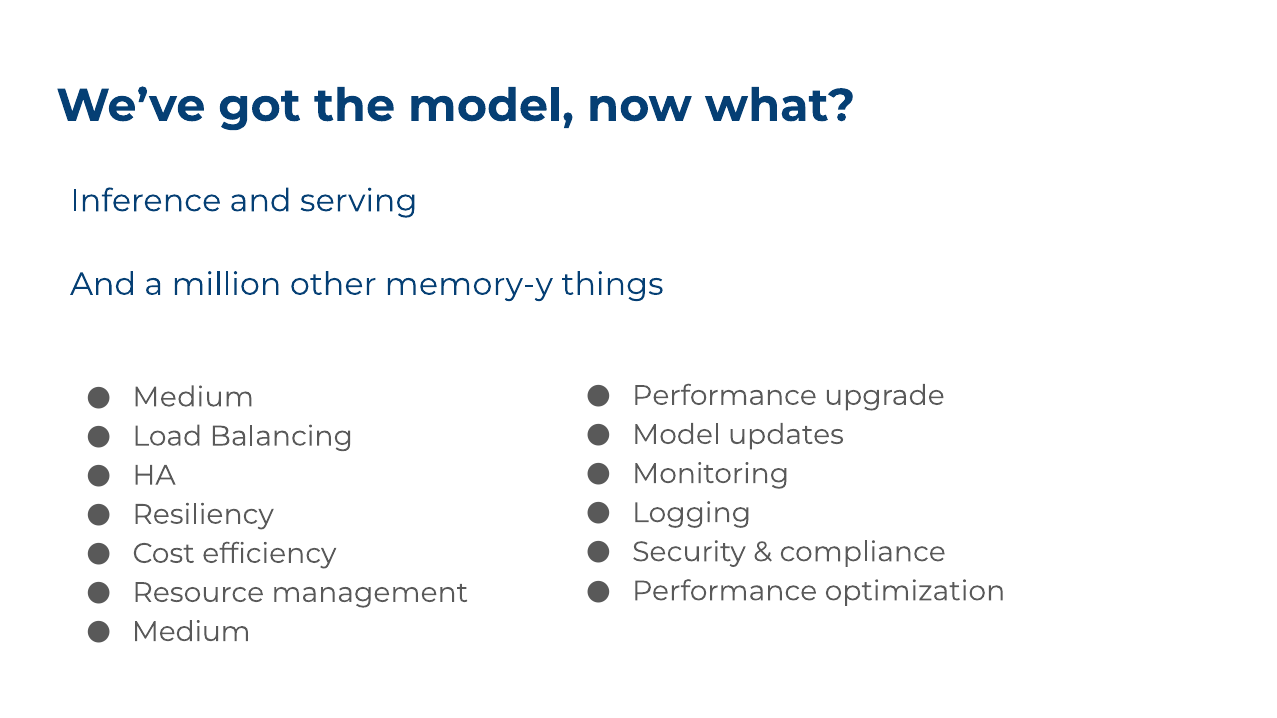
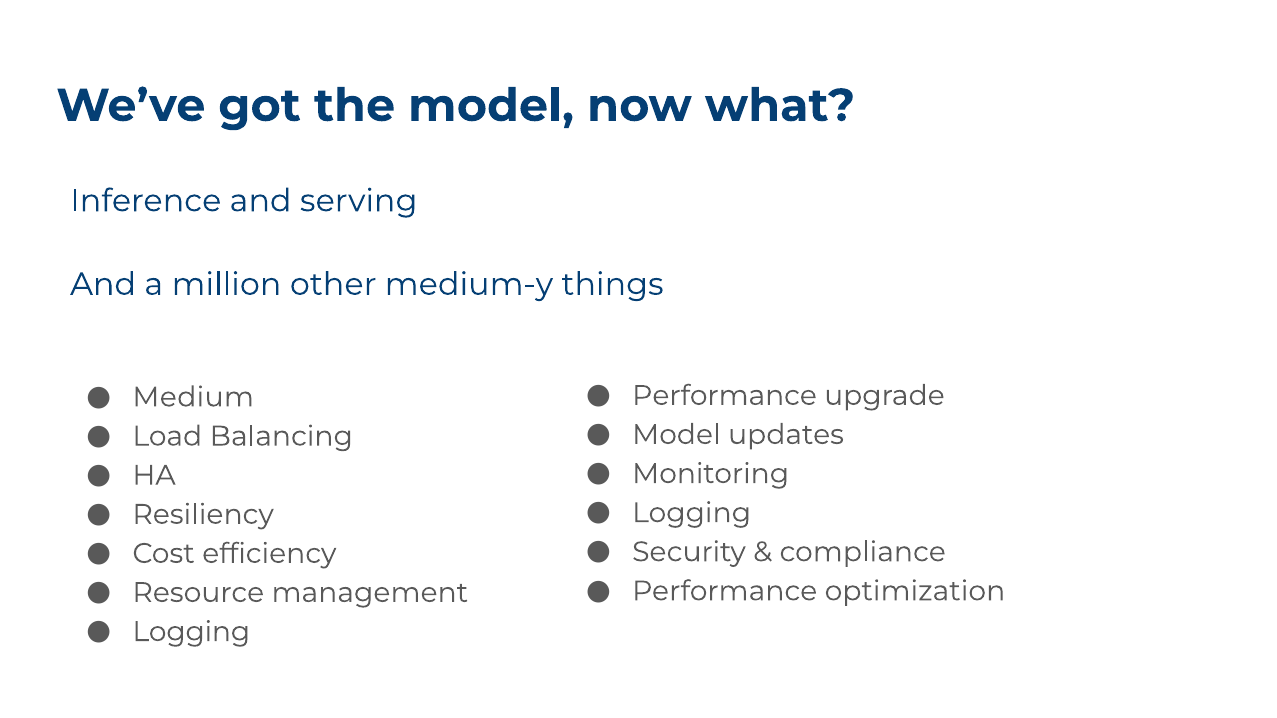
memory-y: memory-y -> medium-y (469, 284)
Medium: Medium -> Logging (191, 632)
